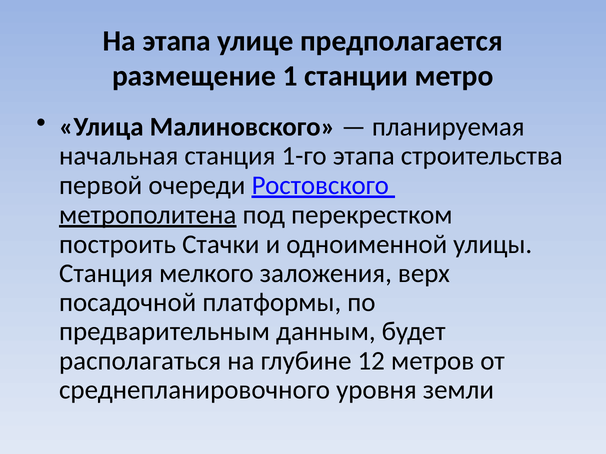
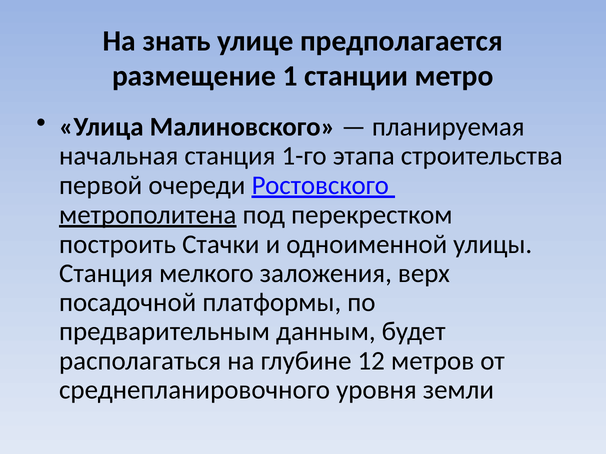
На этапа: этапа -> знать (177, 41)
